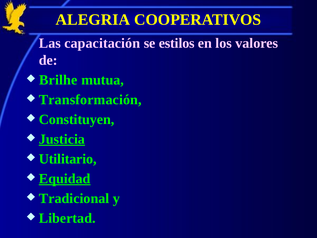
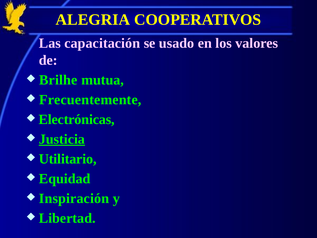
estilos: estilos -> usado (177, 43)
Transformación: Transformación -> Frecuentemente (90, 100)
Constituyen: Constituyen -> Electrónicas (77, 119)
Equidad underline: present -> none (65, 179)
Tradicional: Tradicional -> Inspiración (74, 198)
